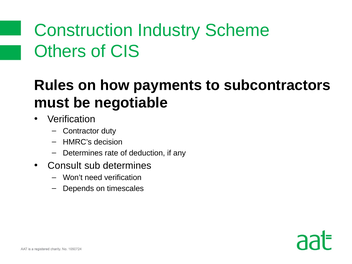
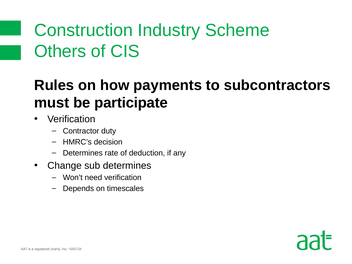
negotiable: negotiable -> participate (131, 103)
Consult: Consult -> Change (65, 166)
